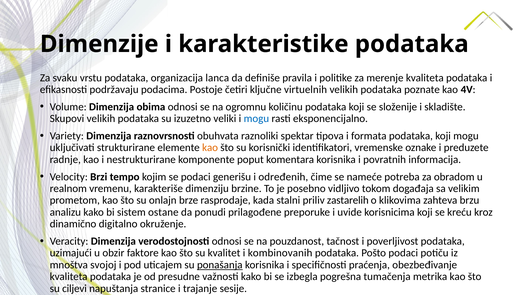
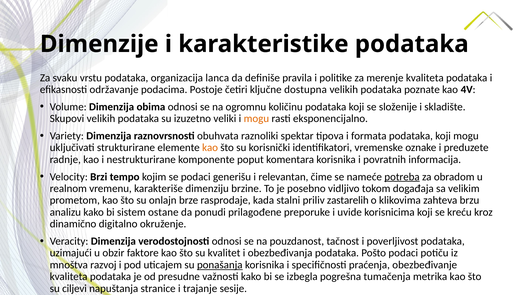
podržavaju: podržavaju -> održavanje (114, 89)
virtuelnih: virtuelnih -> dostupna (306, 89)
mogu colour: blue -> orange (256, 119)
određenih: određenih -> relevantan (283, 177)
potreba underline: none -> present (402, 177)
kombinovanih: kombinovanih -> obezbeđivanja (280, 253)
svojoj: svojoj -> razvoj (103, 265)
